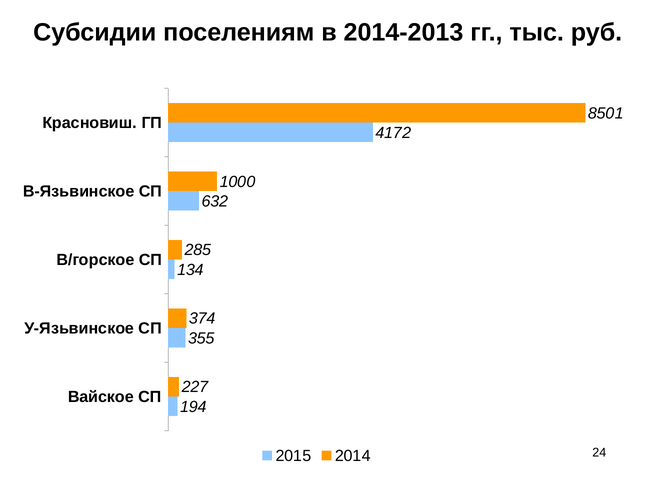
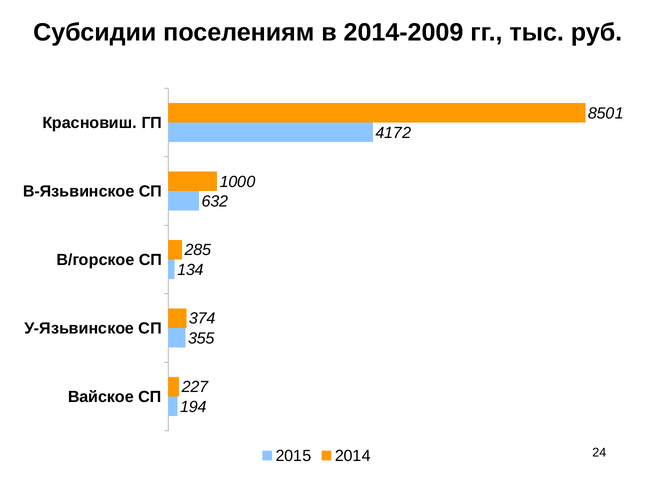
2014-2013: 2014-2013 -> 2014-2009 (403, 32)
